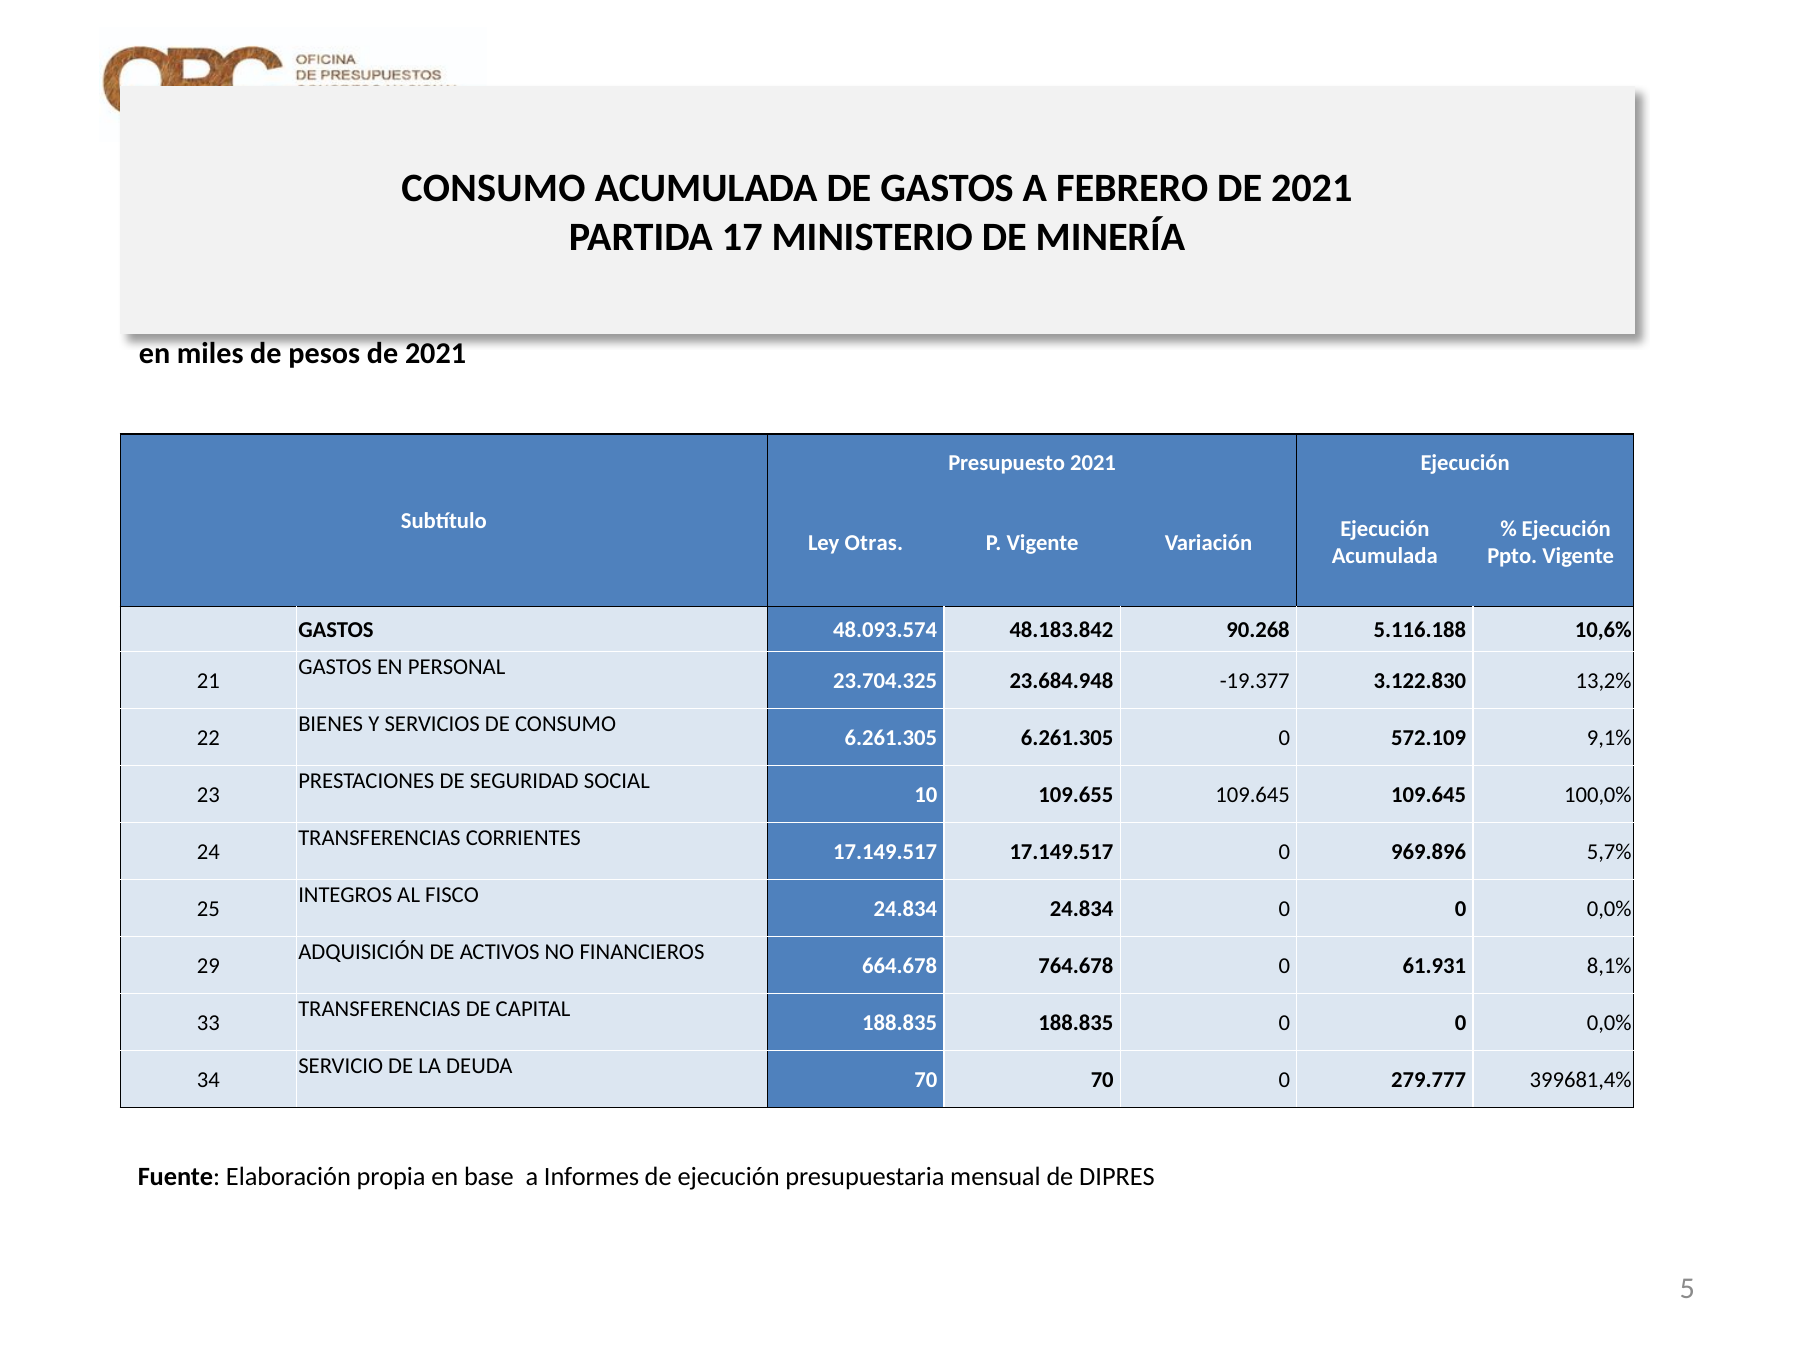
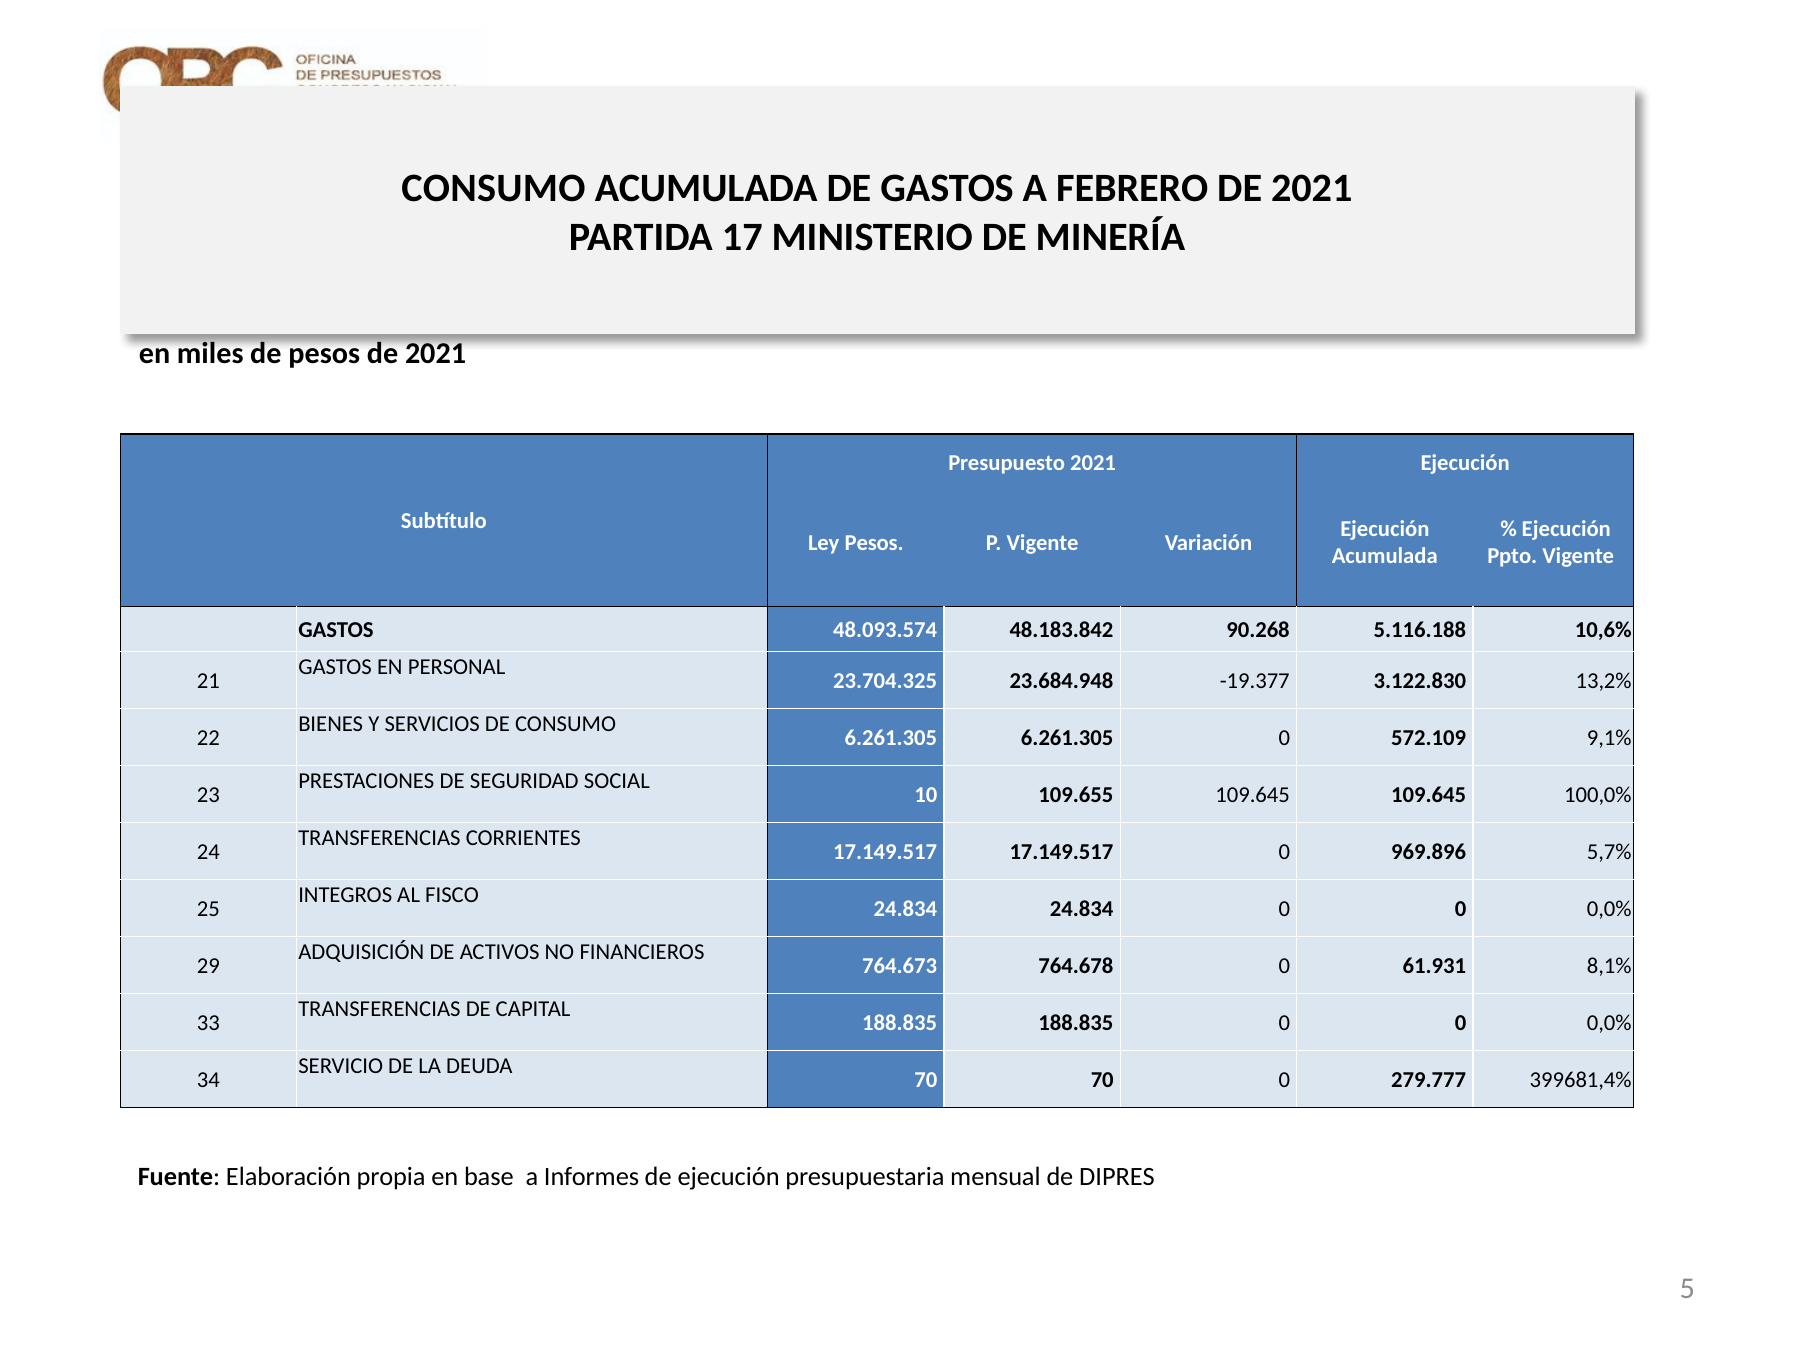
Ley Otras: Otras -> Pesos (874, 543)
664.678: 664.678 -> 764.673 (900, 966)
